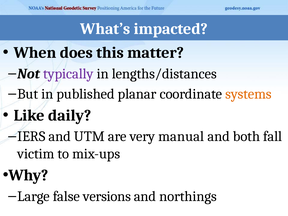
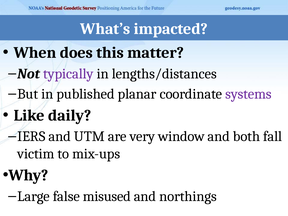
systems colour: orange -> purple (248, 94)
manual: manual -> window (181, 136)
versions: versions -> misused (107, 196)
